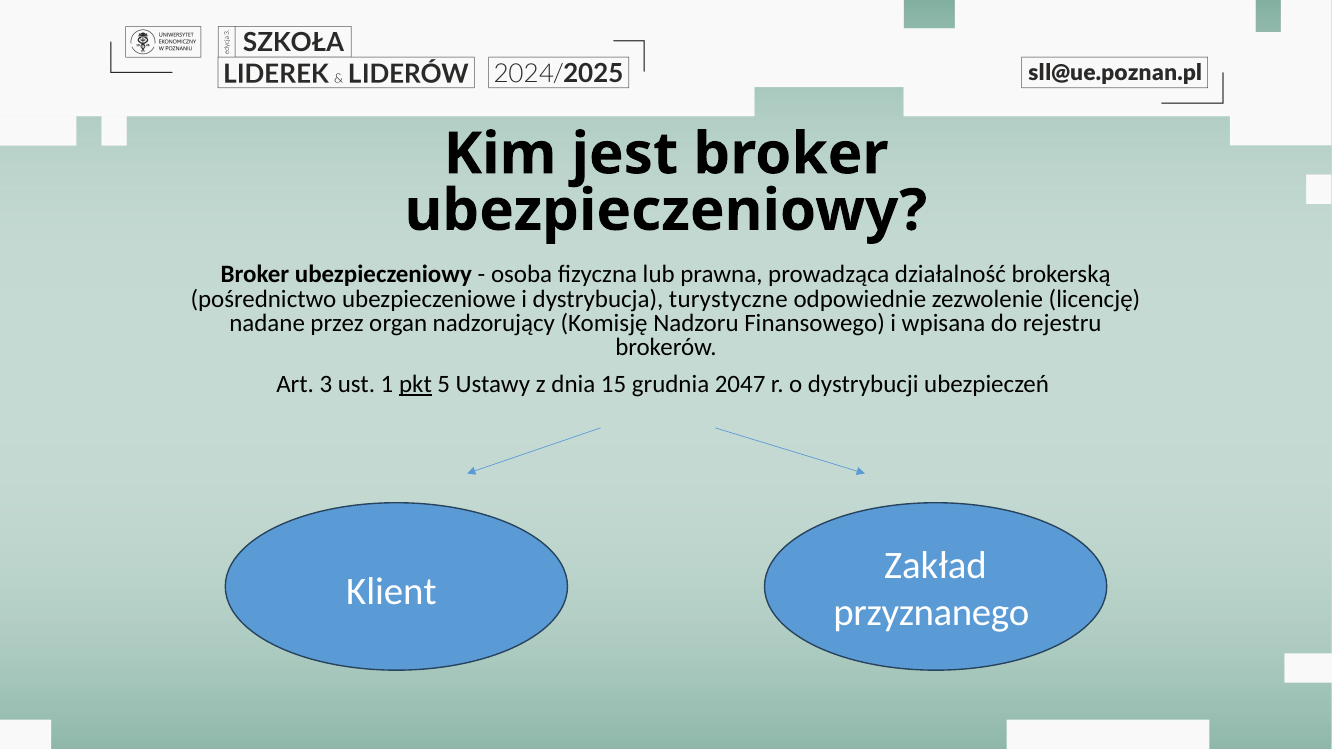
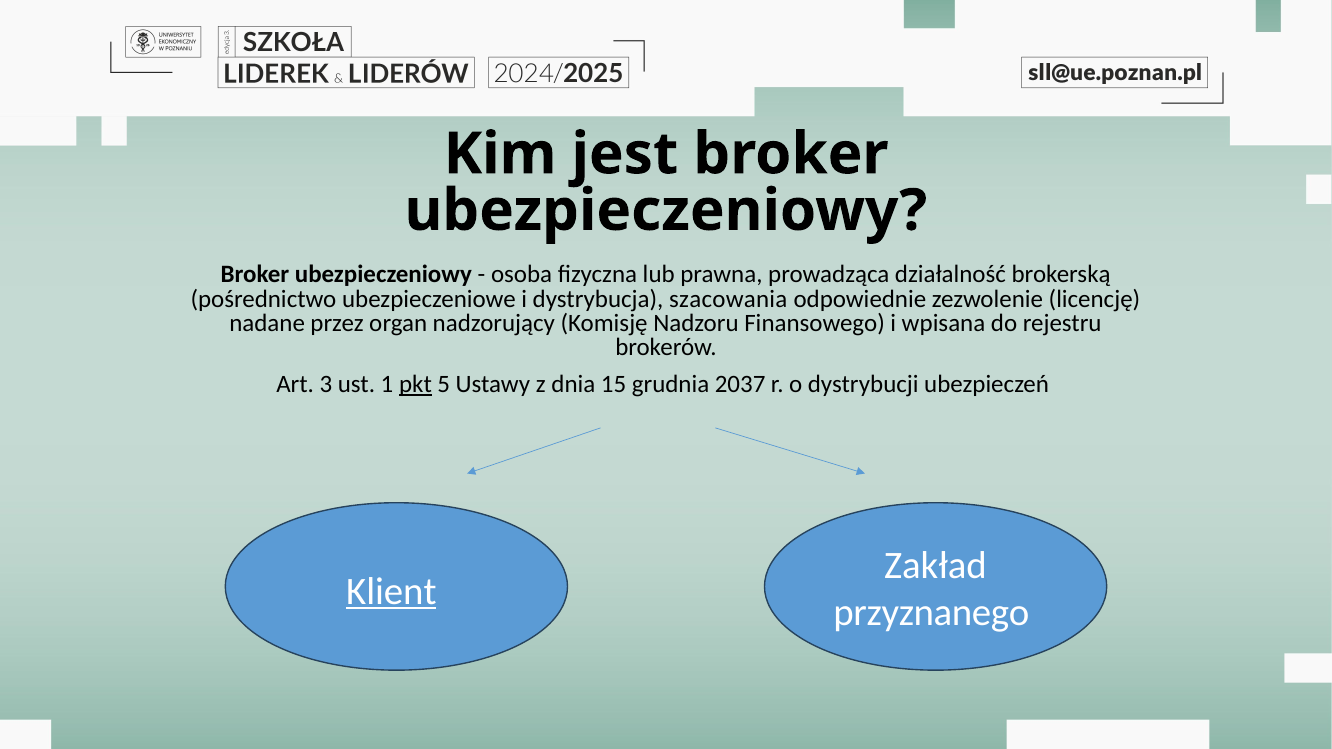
turystyczne: turystyczne -> szacowania (728, 299)
2047: 2047 -> 2037 (740, 384)
Klient underline: none -> present (391, 592)
